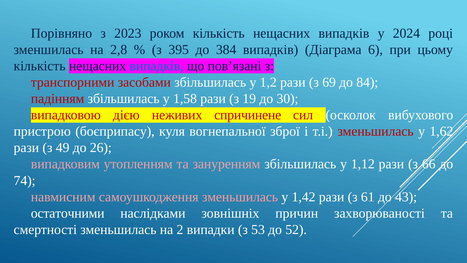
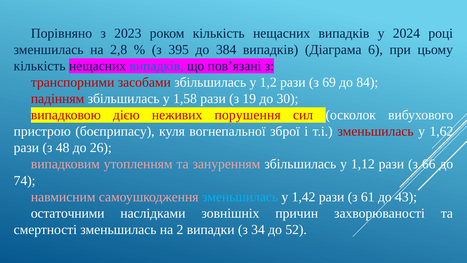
спричинене: спричинене -> порушення (248, 115)
49: 49 -> 48 (63, 148)
зменьшилась colour: pink -> light blue (240, 197)
53: 53 -> 34 (258, 229)
